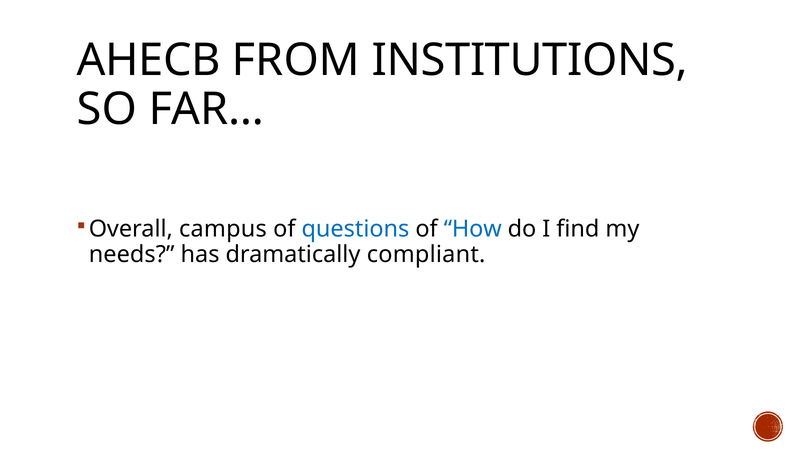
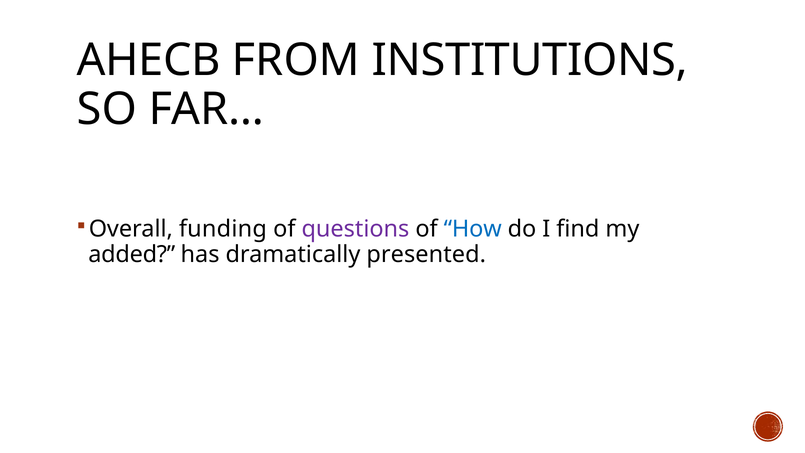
campus: campus -> funding (223, 229)
questions colour: blue -> purple (355, 229)
needs: needs -> added (132, 254)
compliant: compliant -> presented (426, 254)
